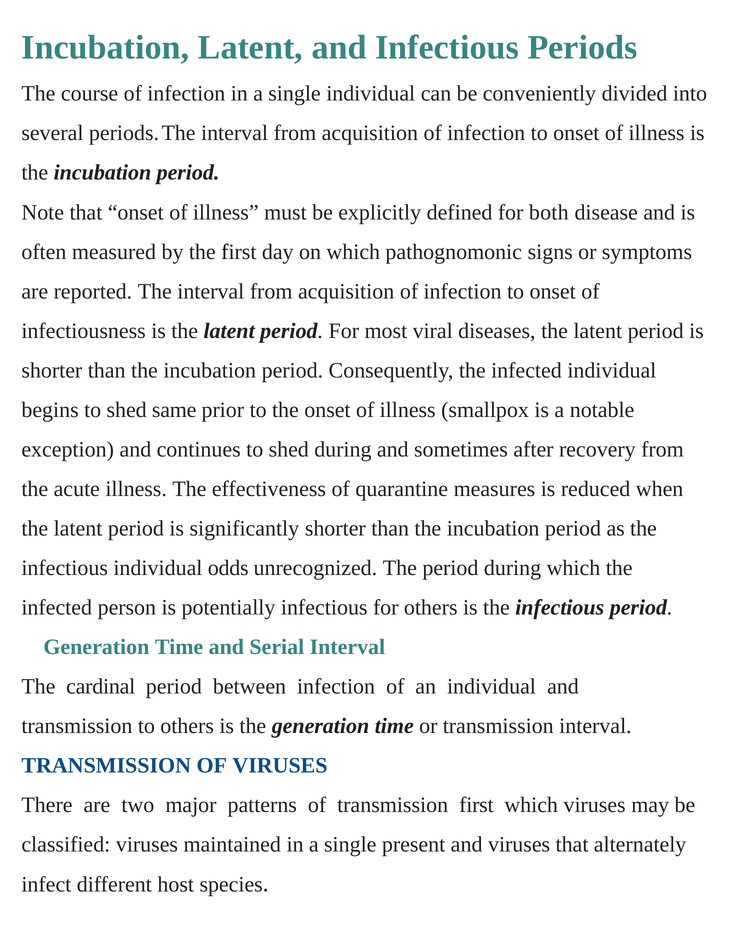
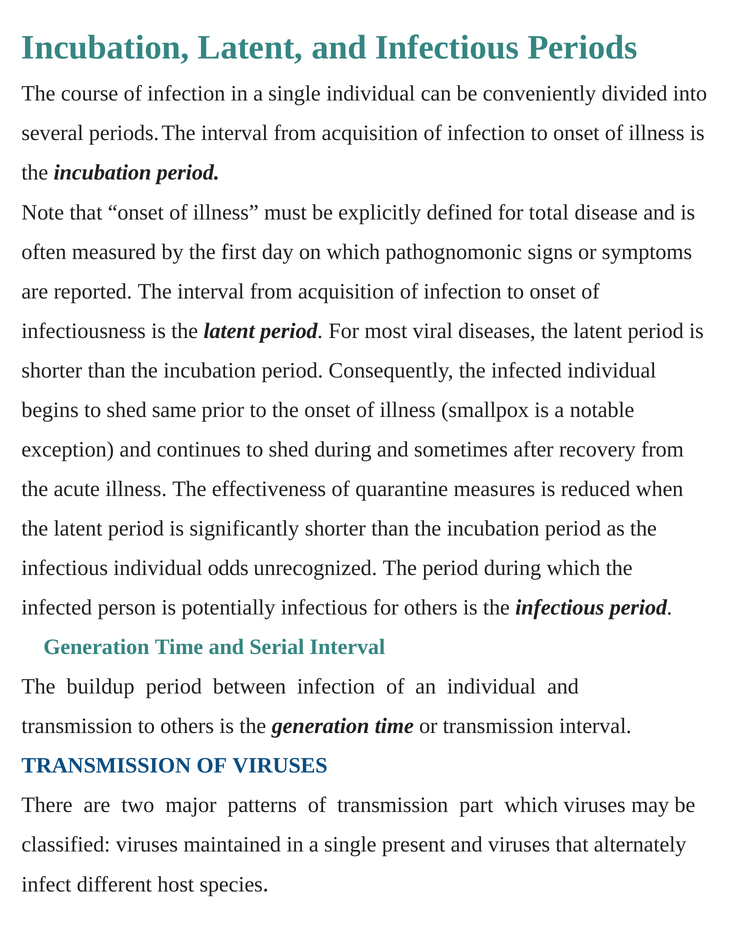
both: both -> total (549, 212)
cardinal: cardinal -> buildup (101, 687)
transmission first: first -> part (476, 806)
